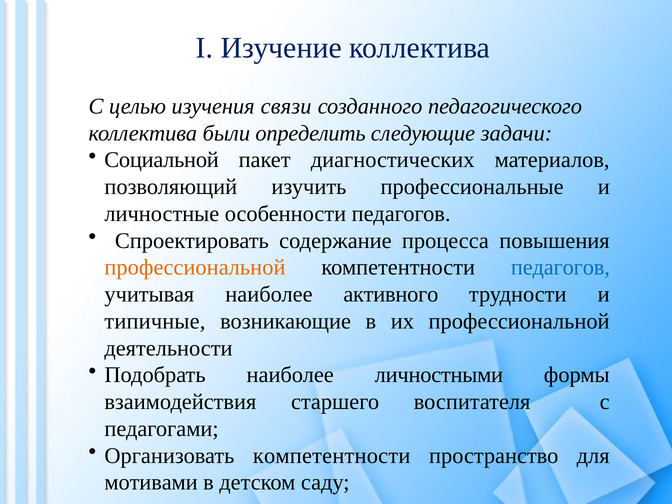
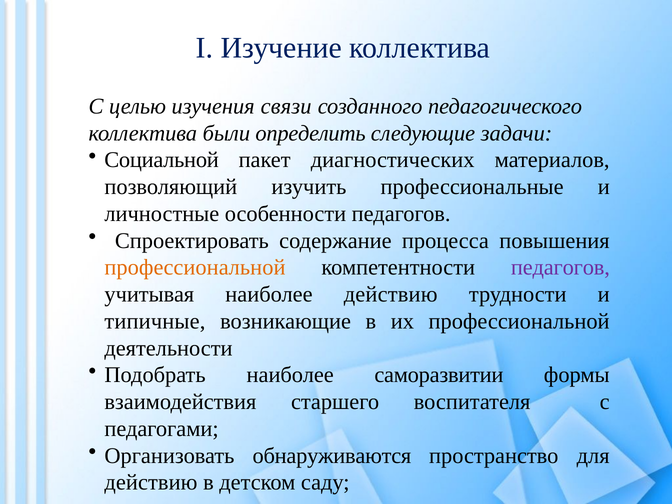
педагогов colour: blue -> purple (560, 268)
наиболее активного: активного -> действию (391, 294)
личностными: личностными -> саморазвитии (439, 375)
Организовать компетентности: компетентности -> обнаруживаются (332, 456)
мотивами: мотивами -> действию (151, 483)
